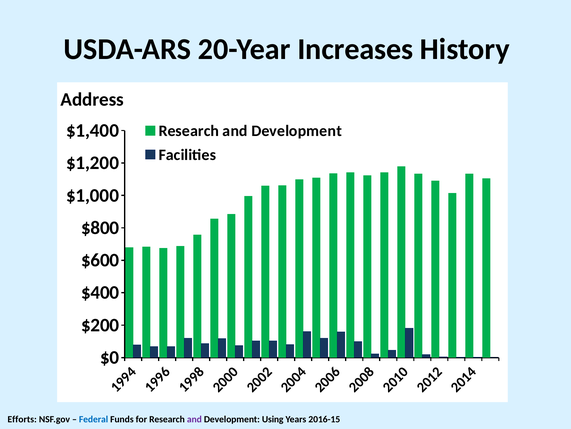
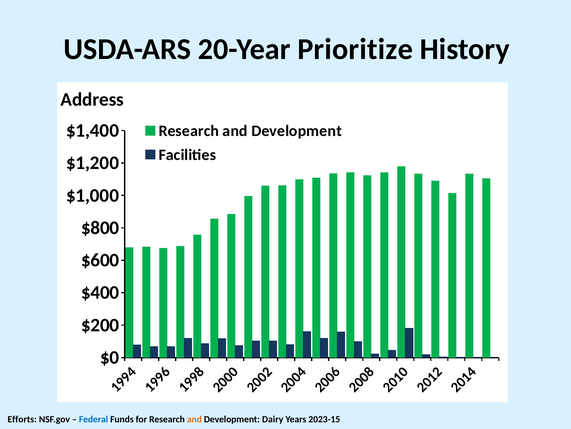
Increases: Increases -> Prioritize (355, 49)
and colour: purple -> orange (194, 419)
Using: Using -> Dairy (273, 419)
2016-15: 2016-15 -> 2023-15 (324, 419)
